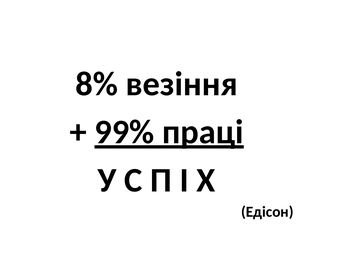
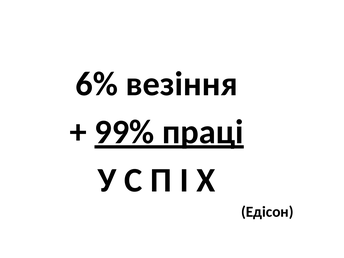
8%: 8% -> 6% (97, 84)
